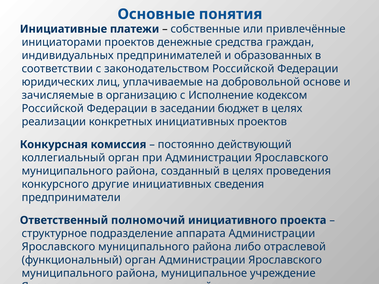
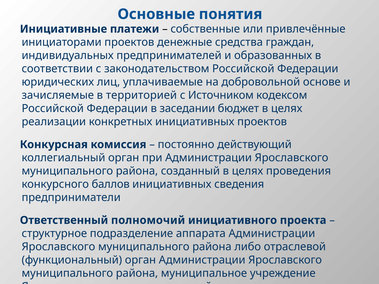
организацию: организацию -> территорией (141, 95)
Исполнение: Исполнение -> Источником (221, 95)
другие: другие -> баллов (111, 184)
